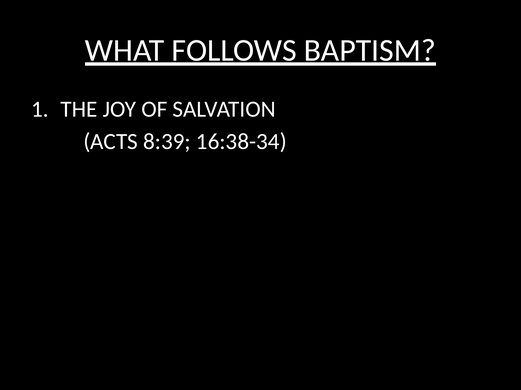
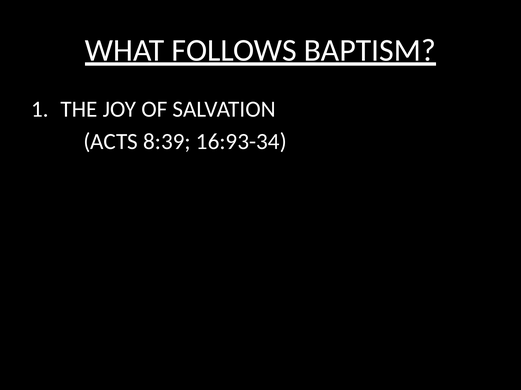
16:38-34: 16:38-34 -> 16:93-34 (241, 142)
